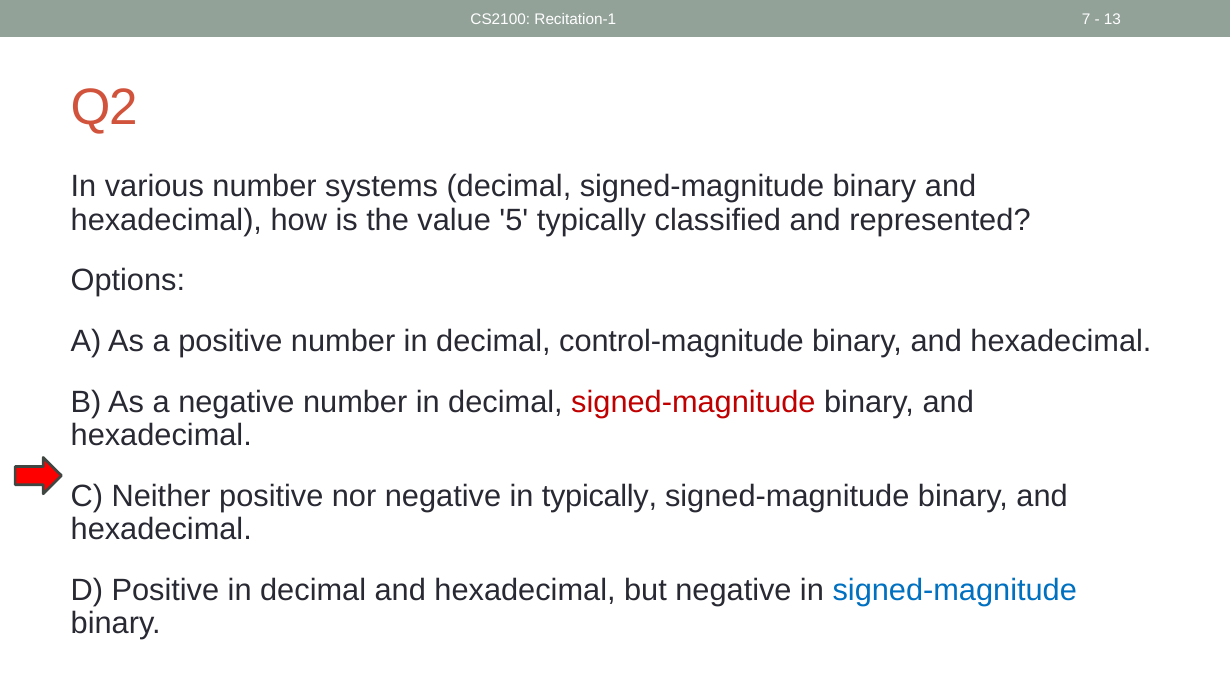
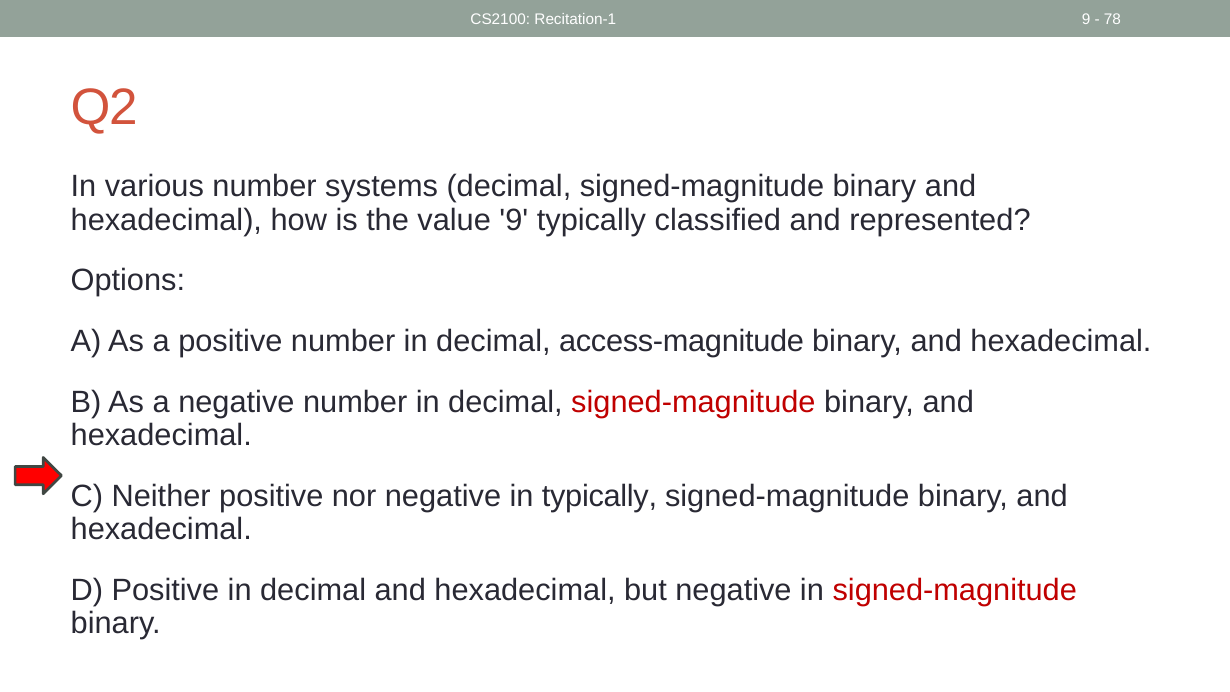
Recitation-1 7: 7 -> 9 (1086, 19)
13: 13 -> 78 (1112, 19)
value 5: 5 -> 9 (514, 220)
control-magnitude: control-magnitude -> access-magnitude (682, 341)
signed-magnitude colour: blue -> red (955, 590)
